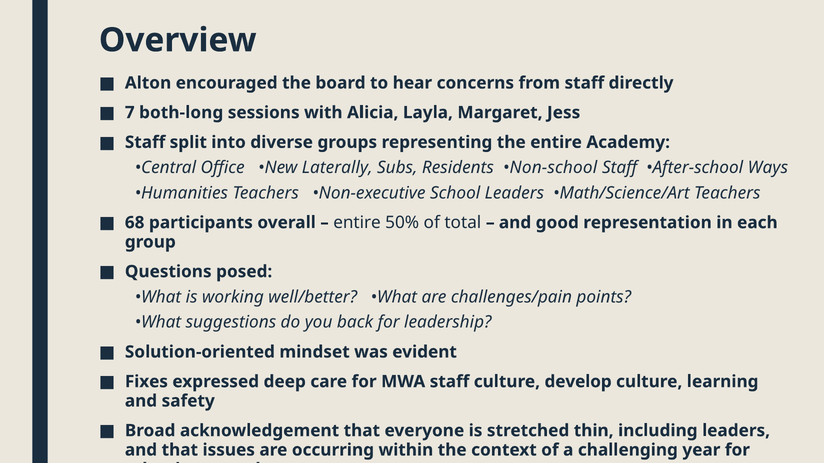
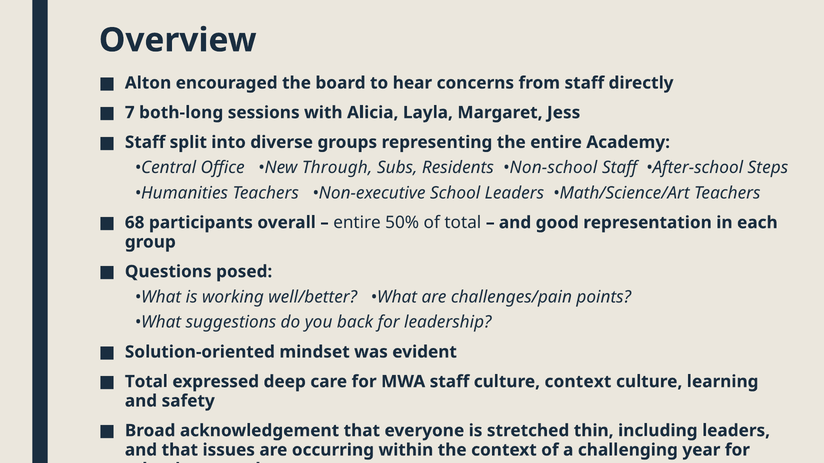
Laterally: Laterally -> Through (337, 168)
Ways: Ways -> Steps (768, 168)
Fixes: Fixes -> Total (146, 382)
culture develop: develop -> context (578, 382)
